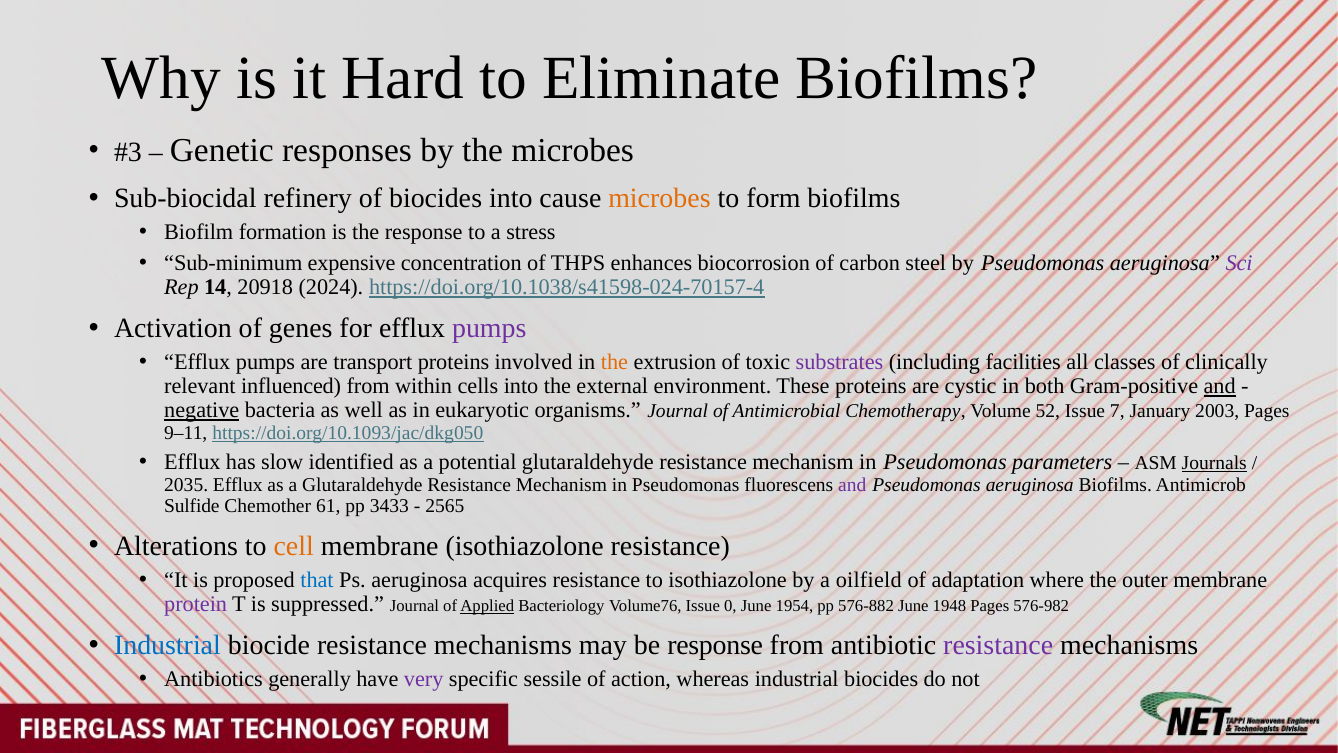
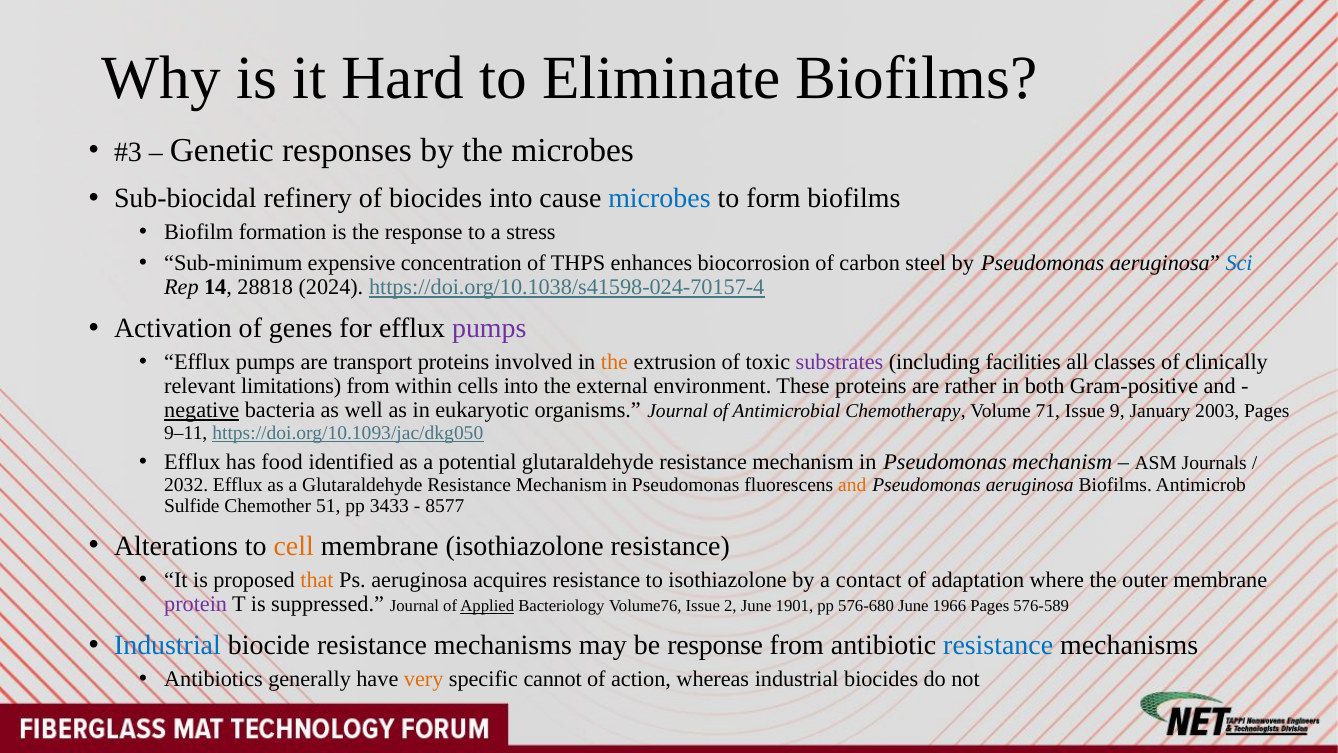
microbes colour: orange -> blue (659, 198)
Sci colour: purple -> blue (1239, 263)
20918: 20918 -> 28818 (265, 287)
influenced: influenced -> limitations (291, 386)
cystic: cystic -> rather (971, 386)
and underline: present -> none (1220, 386)
52: 52 -> 71 (1048, 411)
7: 7 -> 9 (1117, 411)
slow: slow -> food (282, 462)
Pseudomonas parameters: parameters -> mechanism (1062, 462)
Journals underline: present -> none (1214, 463)
2035: 2035 -> 2032 (186, 485)
and colour: purple -> orange (852, 485)
61: 61 -> 51 (328, 506)
2565: 2565 -> 8577 (445, 506)
that colour: blue -> orange (317, 580)
oilfield: oilfield -> contact (869, 580)
0: 0 -> 2 (730, 606)
1954: 1954 -> 1901 (794, 606)
576-882: 576-882 -> 576-680 (866, 606)
1948: 1948 -> 1966 (949, 606)
576-982: 576-982 -> 576-589 (1041, 606)
resistance colour: purple -> blue (998, 645)
very colour: purple -> orange (424, 679)
sessile: sessile -> cannot (553, 679)
